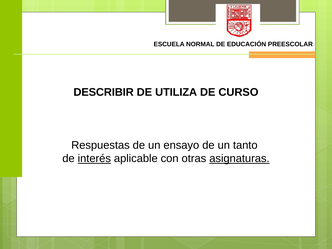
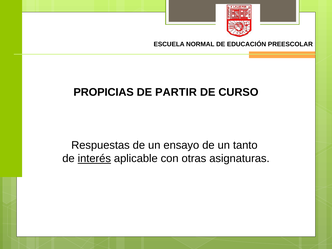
DESCRIBIR: DESCRIBIR -> PROPICIAS (104, 92)
UTILIZA: UTILIZA -> PARTIR (176, 92)
asignaturas underline: present -> none (239, 159)
